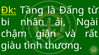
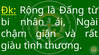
Tầng: Tầng -> Rộng (32, 10)
